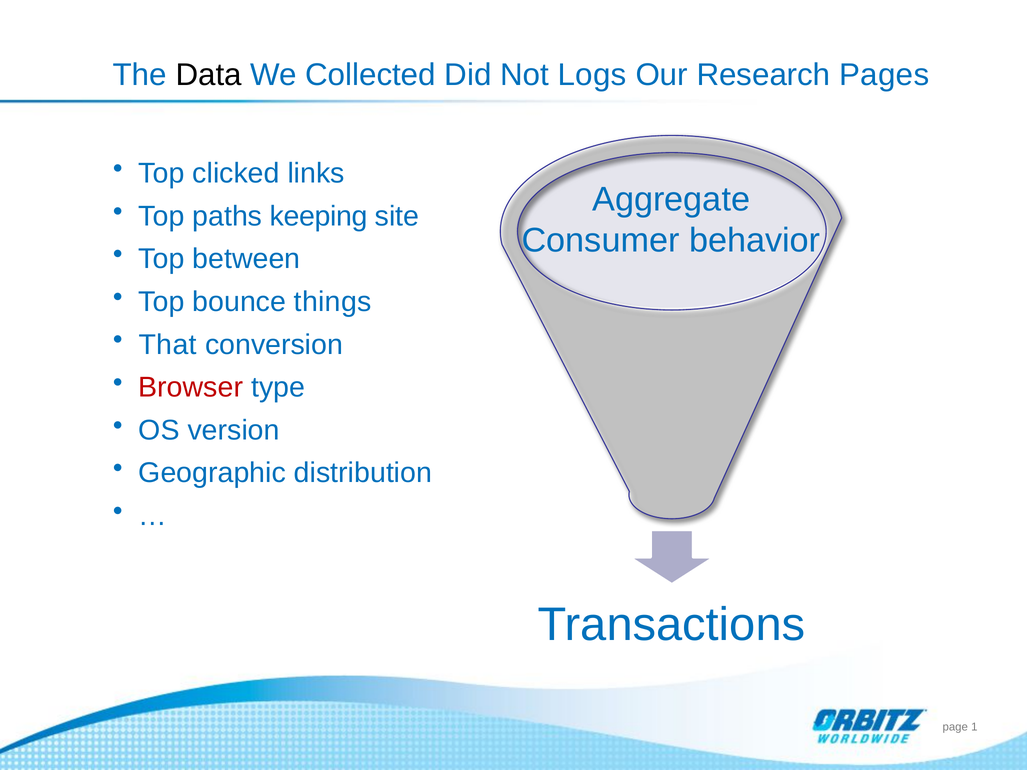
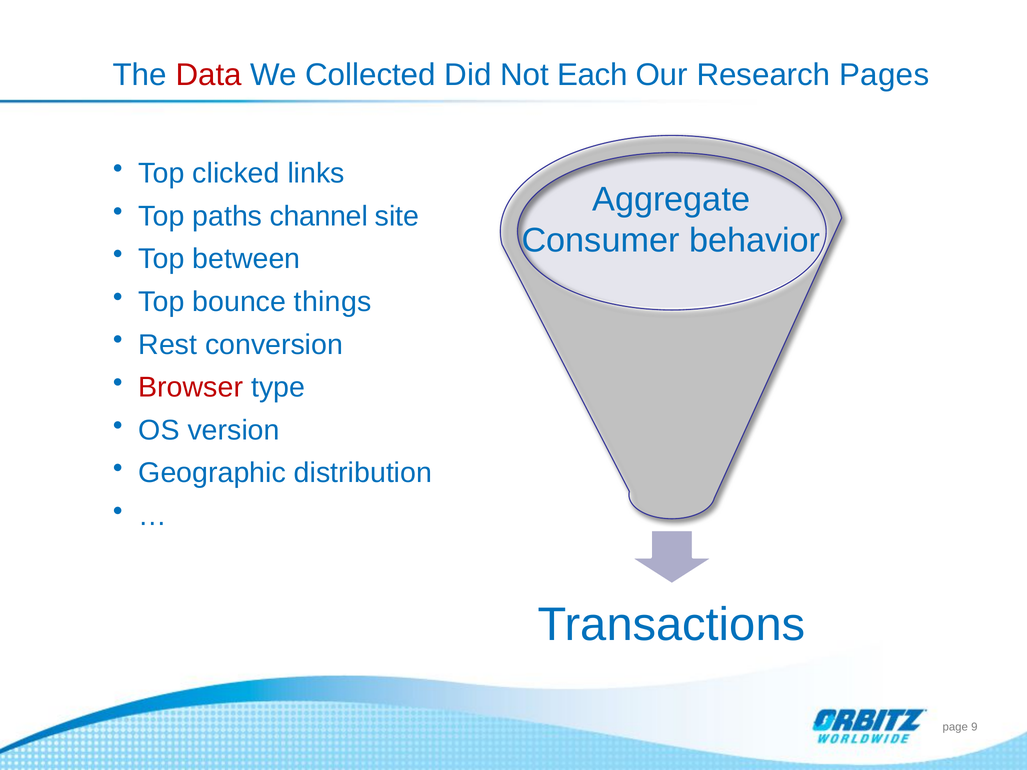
Data colour: black -> red (209, 75)
Logs: Logs -> Each (592, 75)
keeping: keeping -> channel (319, 216)
That: That -> Rest (168, 345)
1: 1 -> 9 (974, 727)
